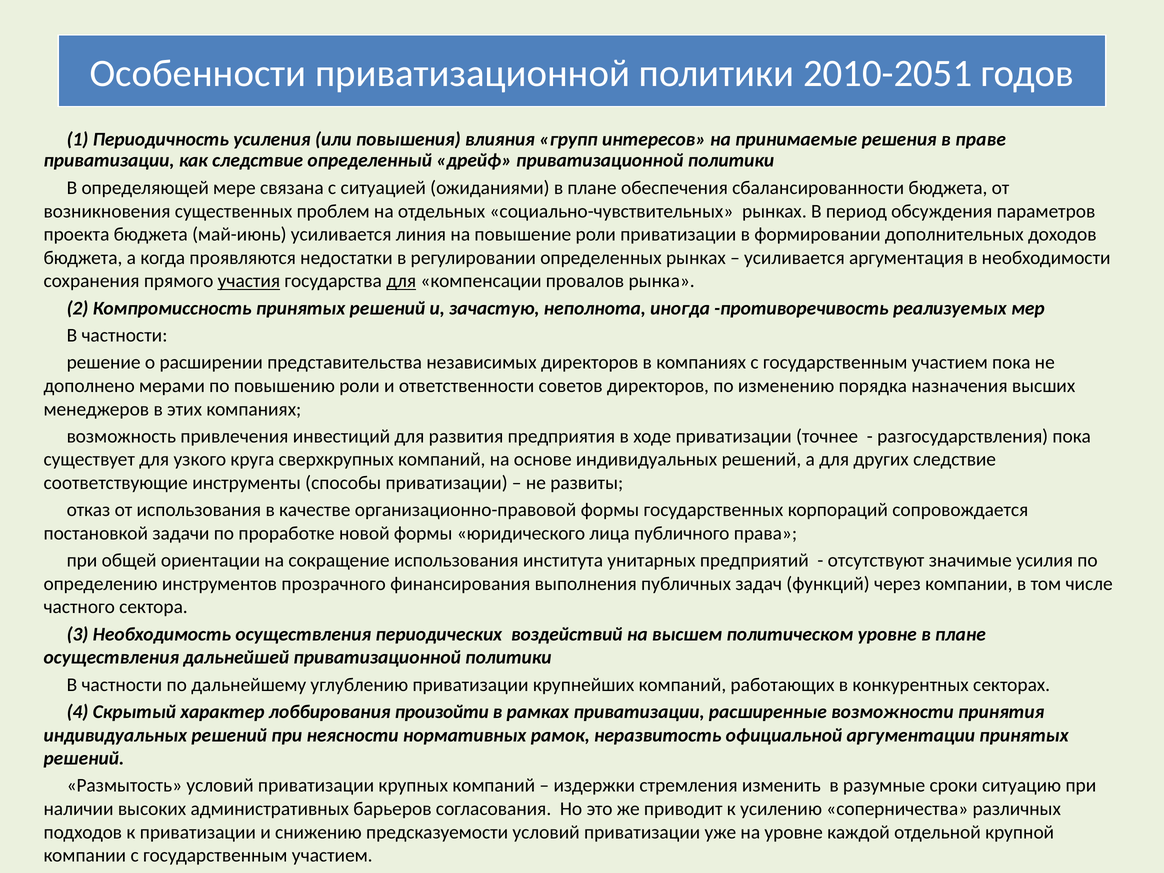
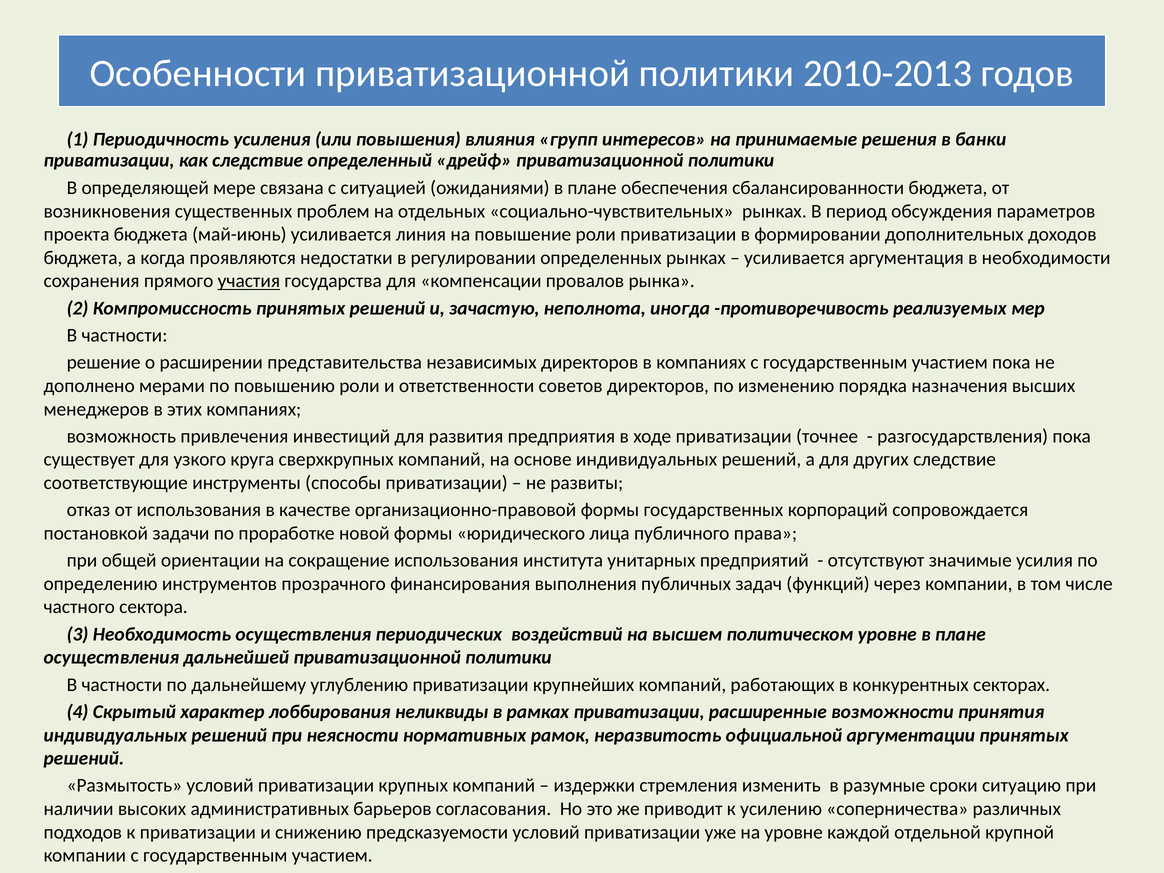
2010-2051: 2010-2051 -> 2010-2013 (888, 73)
праве: праве -> банки (981, 139)
для underline: present -> none (401, 281)
произойти: произойти -> неликвиды (442, 712)
